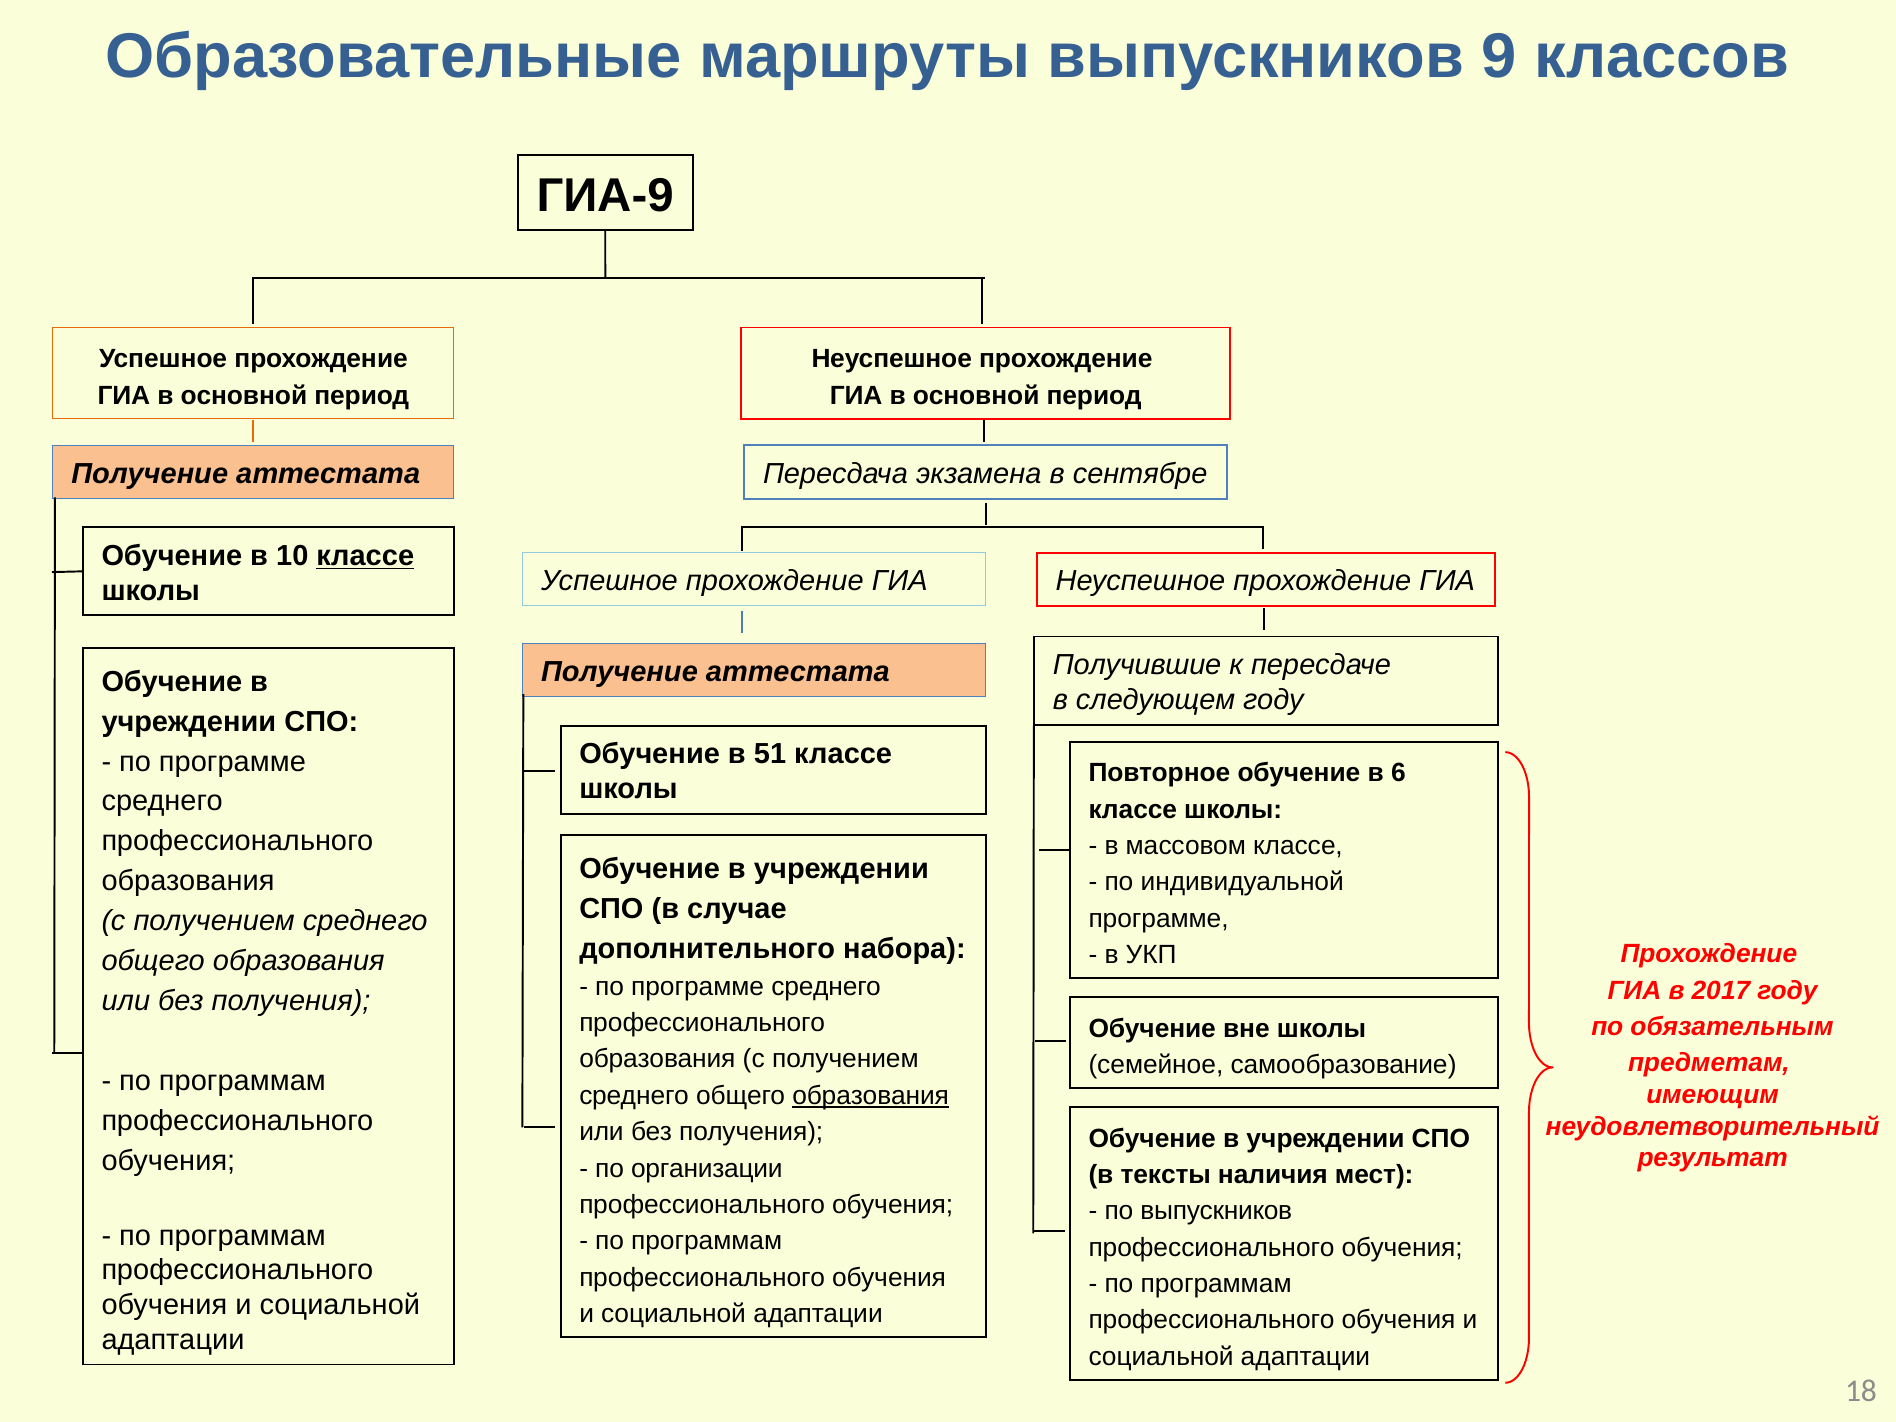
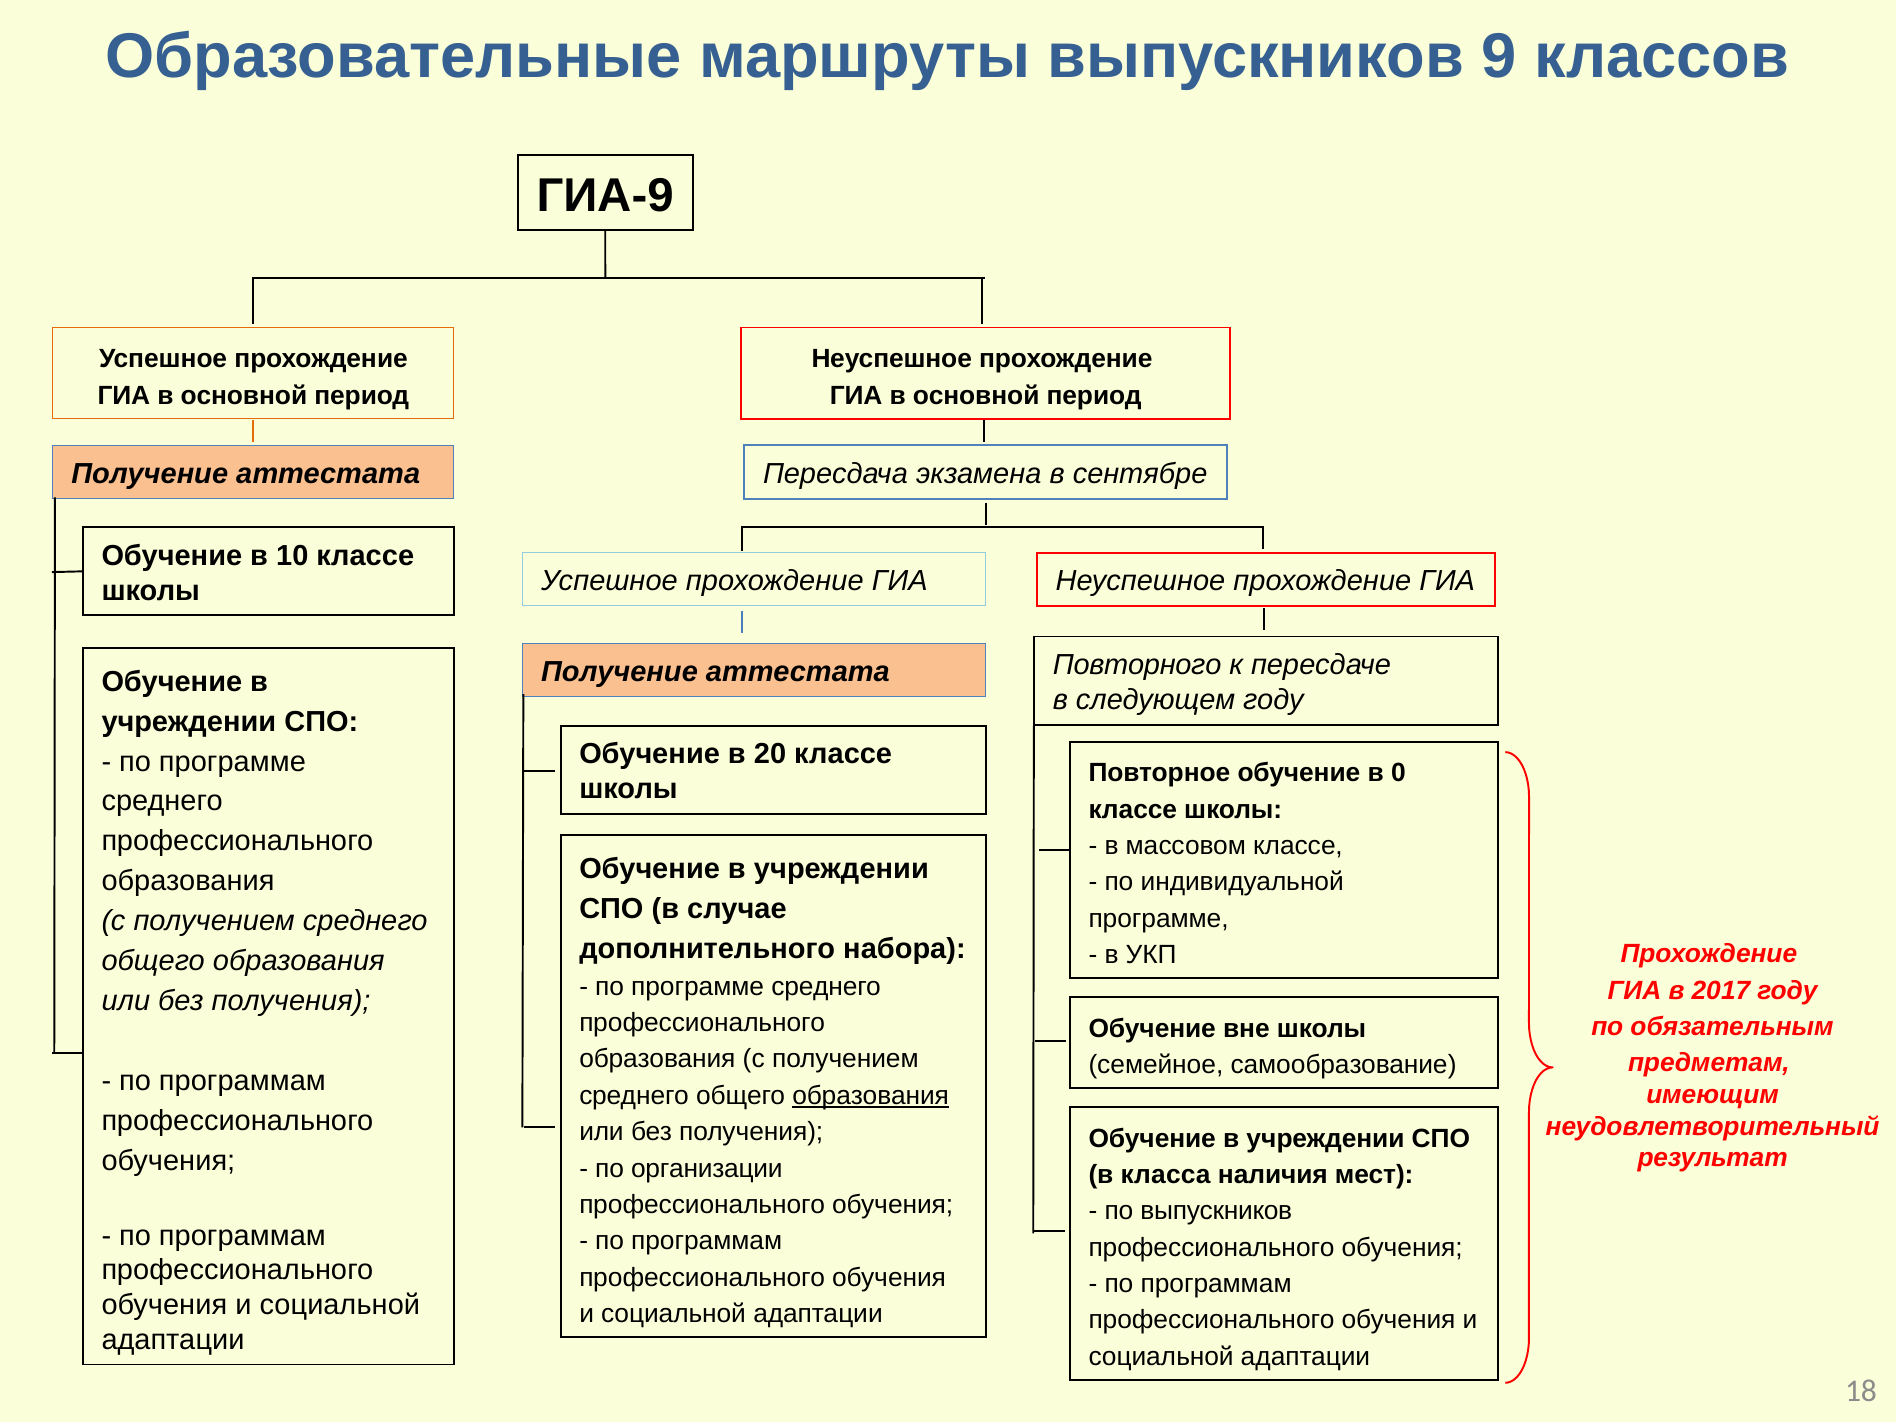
классе underline: present -> none (365, 556)
Получившие: Получившие -> Повторного (1137, 665)
51: 51 -> 20 (770, 754)
6: 6 -> 0 (1398, 773)
тексты: тексты -> класса (1166, 1175)
